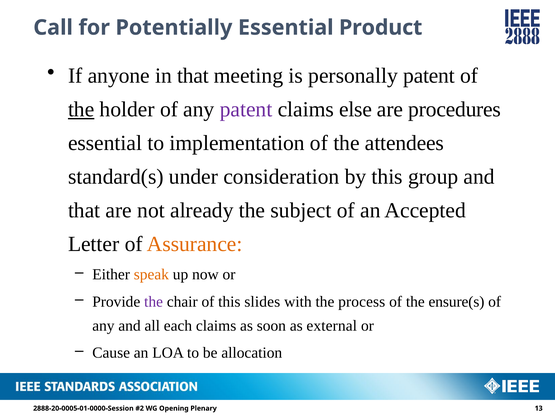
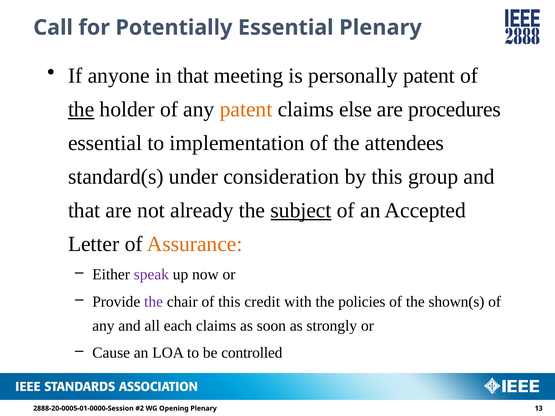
Essential Product: Product -> Plenary (380, 28)
patent colour: purple -> orange (246, 110)
subject underline: none -> present (301, 211)
speak colour: orange -> purple (151, 275)
slides: slides -> credit (262, 302)
process: process -> policies (362, 302)
ensure(s: ensure(s -> shown(s (457, 302)
external: external -> strongly (332, 326)
allocation: allocation -> controlled (252, 353)
